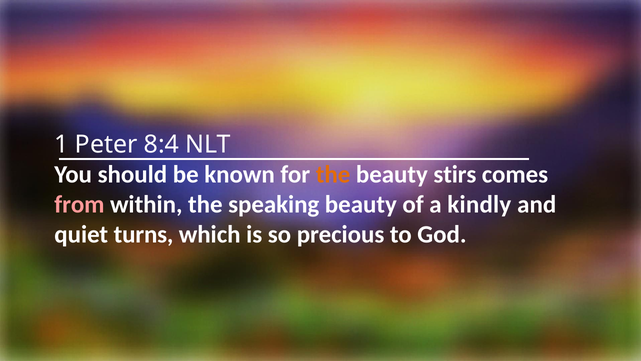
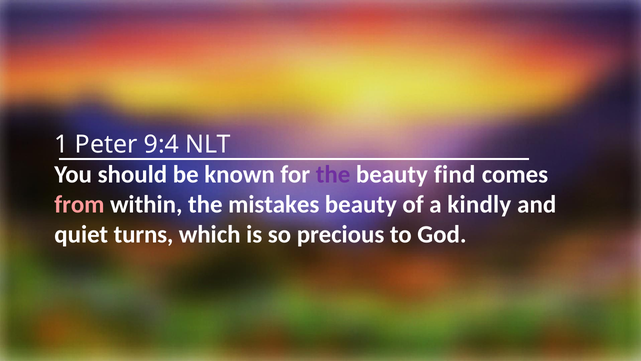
8:4: 8:4 -> 9:4 (161, 145)
the colour: orange -> purple (333, 175)
stirs: stirs -> find (455, 175)
speaking: speaking -> mistakes (274, 204)
